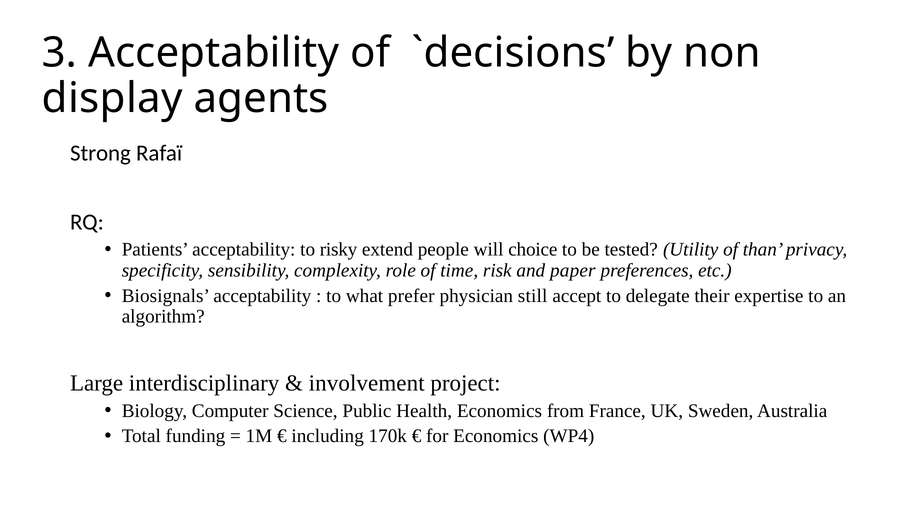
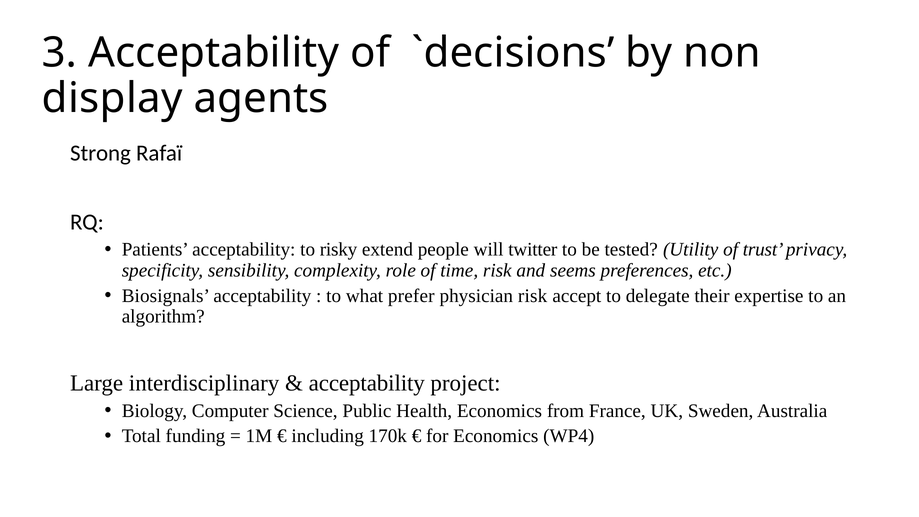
choice: choice -> twitter (533, 250)
than: than -> trust (763, 250)
paper: paper -> seems (573, 270)
physician still: still -> risk (533, 296)
involvement: involvement -> acceptability (367, 383)
